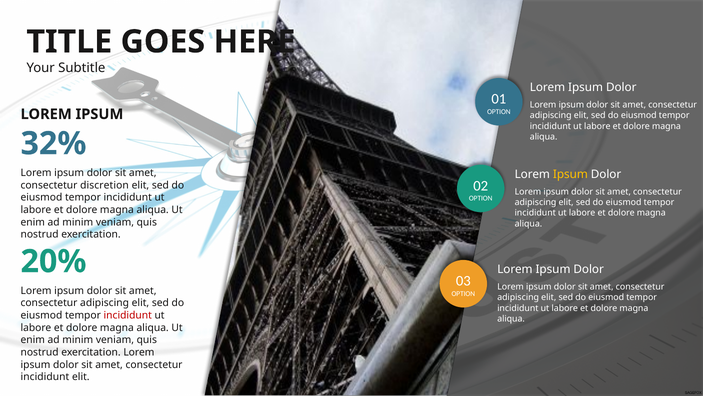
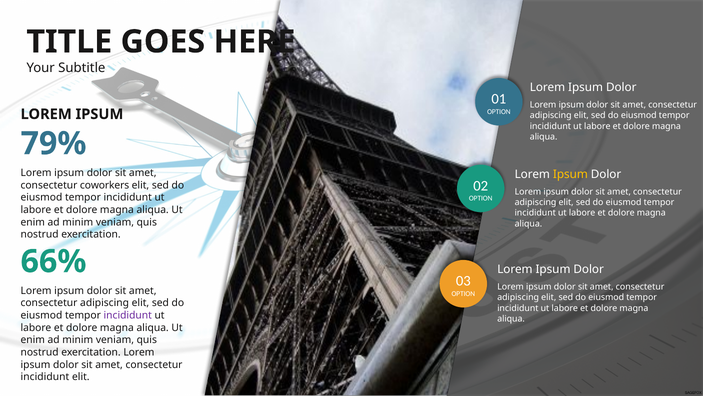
32%: 32% -> 79% (53, 143)
discretion: discretion -> coworkers (105, 185)
20%: 20% -> 66% (53, 261)
incididunt colour: red -> purple (128, 315)
